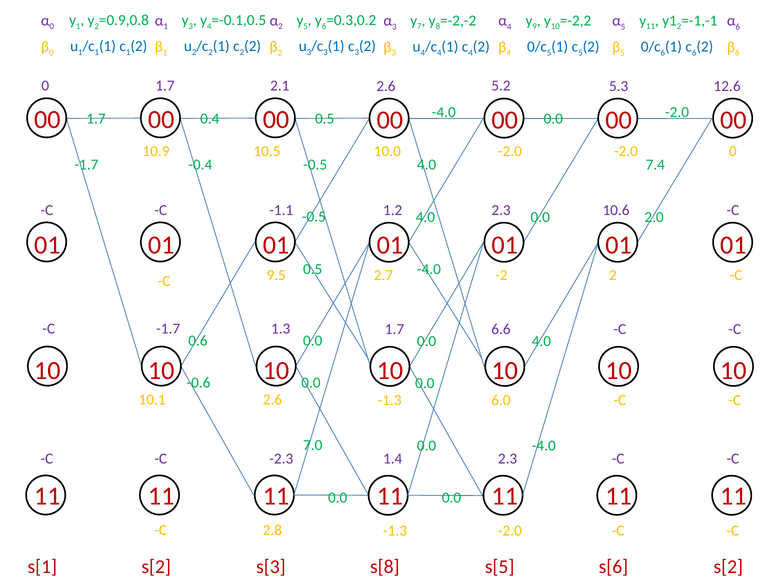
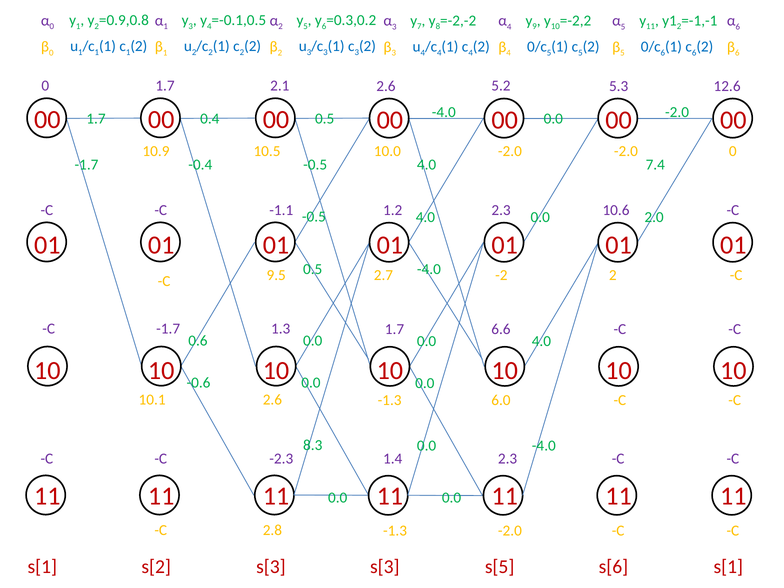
7.0: 7.0 -> 8.3 (313, 445)
s[8: s[8 -> s[3 (385, 567)
s[2: s[2 -> s[1 (728, 567)
